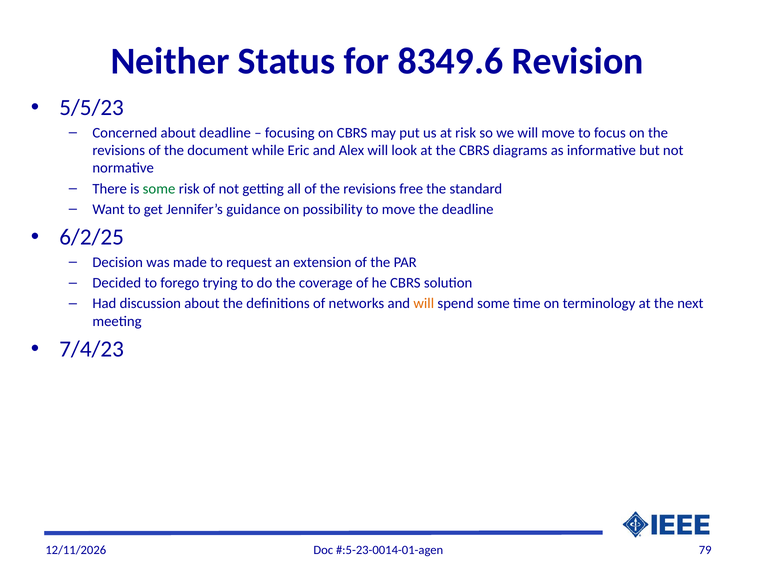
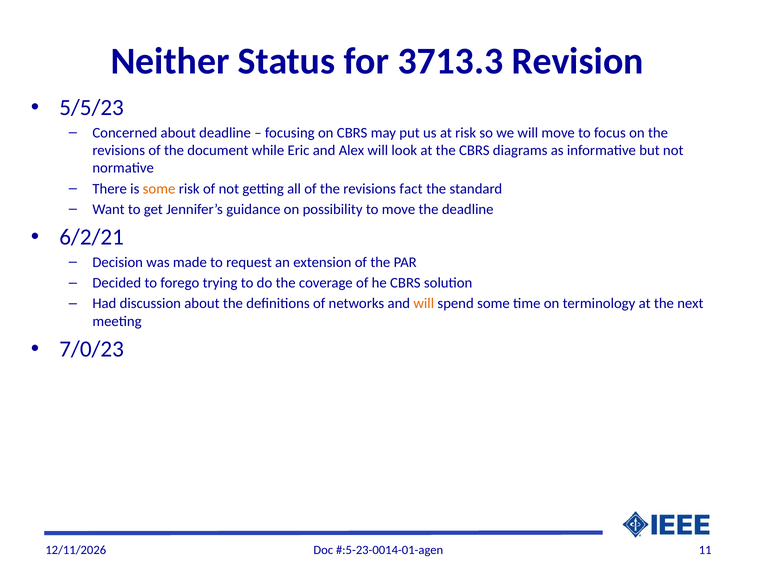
8349.6: 8349.6 -> 3713.3 (450, 61)
some colour: green -> orange (159, 189)
free: free -> fact (411, 189)
6/2/25: 6/2/25 -> 6/2/21 (92, 237)
7/4/23: 7/4/23 -> 7/0/23 (92, 349)
79: 79 -> 11 (705, 550)
